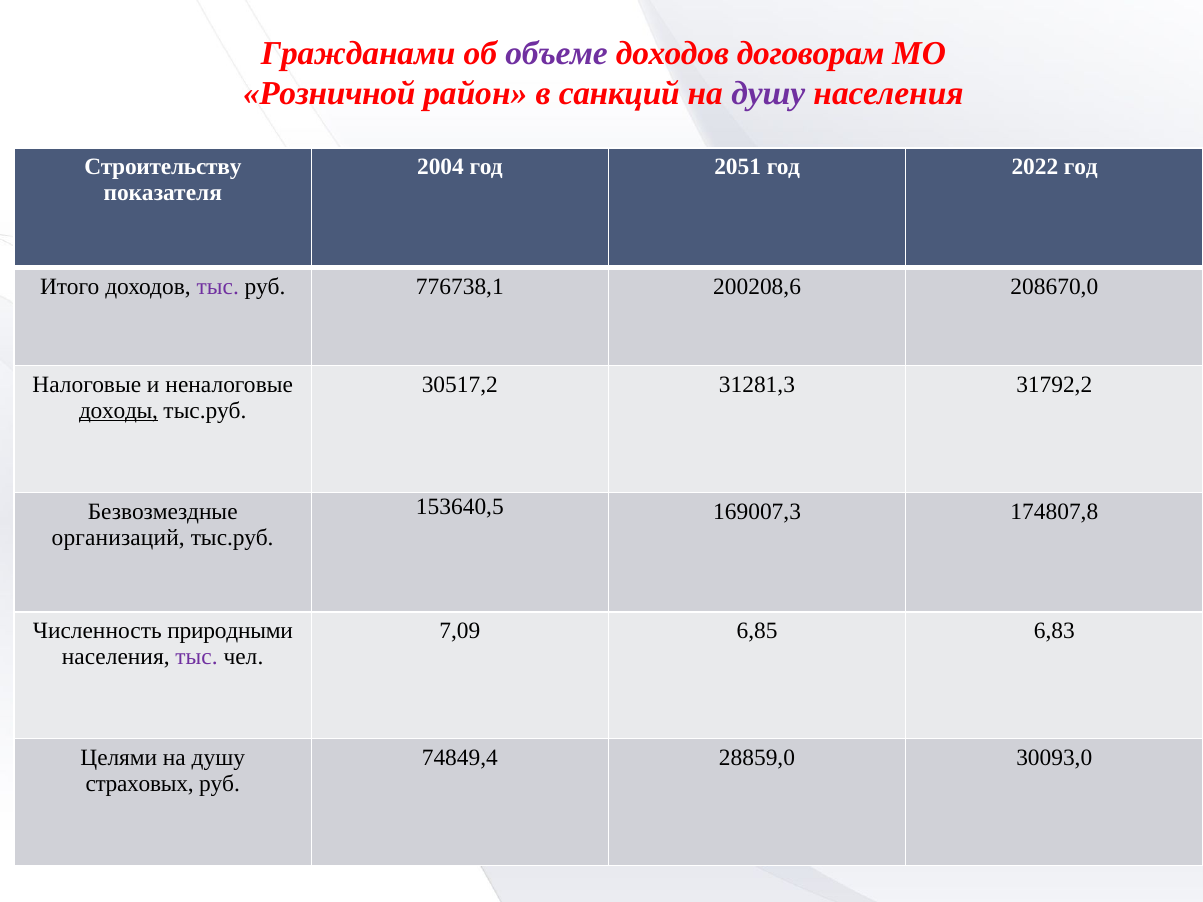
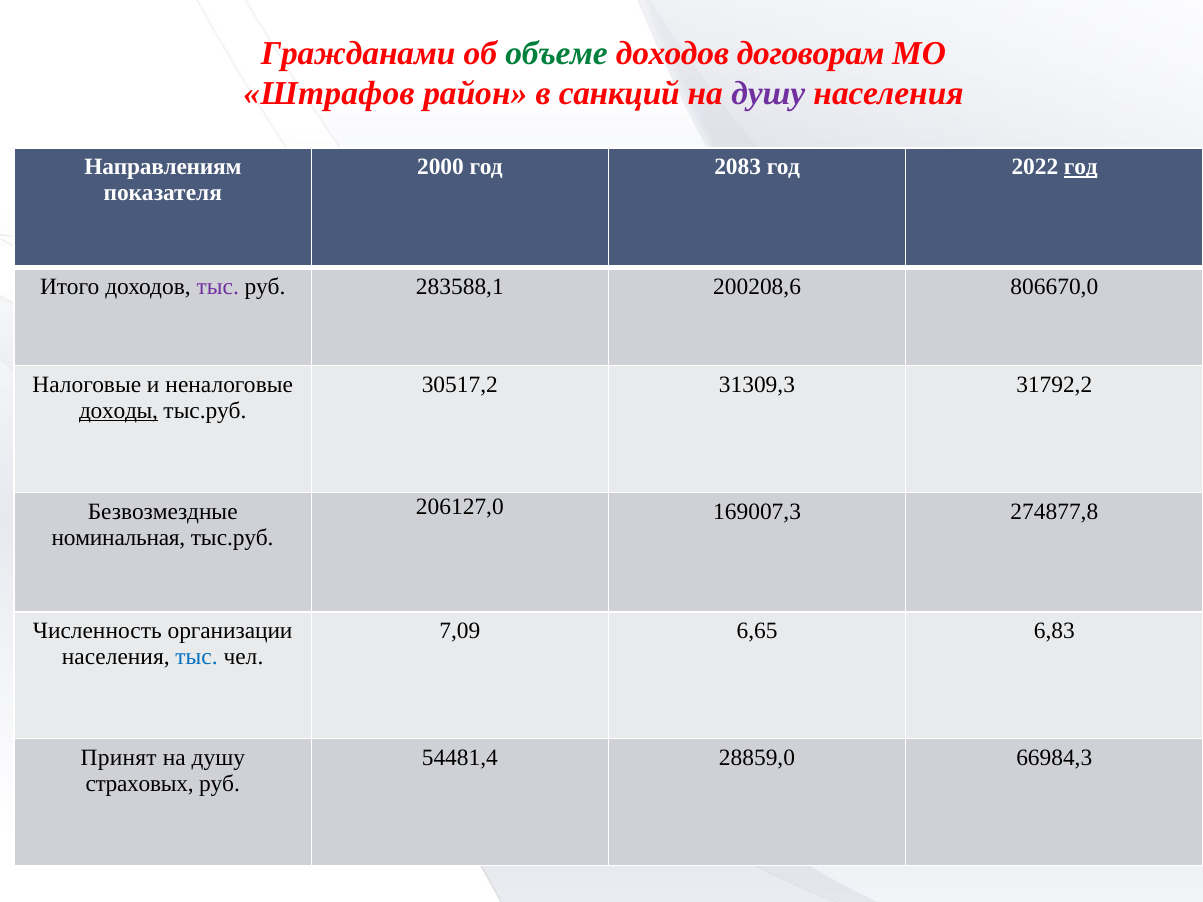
объеме colour: purple -> green (557, 53)
Розничной: Розничной -> Штрафов (329, 93)
Строительству: Строительству -> Направлениям (163, 167)
2004: 2004 -> 2000 (440, 167)
2051: 2051 -> 2083 (738, 167)
год underline: none -> present (1081, 167)
776738,1: 776738,1 -> 283588,1 (460, 287)
208670,0: 208670,0 -> 806670,0 (1054, 287)
31281,3: 31281,3 -> 31309,3 (757, 385)
153640,5: 153640,5 -> 206127,0 (460, 507)
174807,8: 174807,8 -> 274877,8 (1054, 512)
организаций: организаций -> номинальная (118, 538)
природными: природными -> организации (230, 631)
6,85: 6,85 -> 6,65 (757, 631)
тыс colour: purple -> blue (197, 657)
Целями: Целями -> Принят (119, 758)
74849,4: 74849,4 -> 54481,4 (460, 758)
30093,0: 30093,0 -> 66984,3 (1054, 758)
